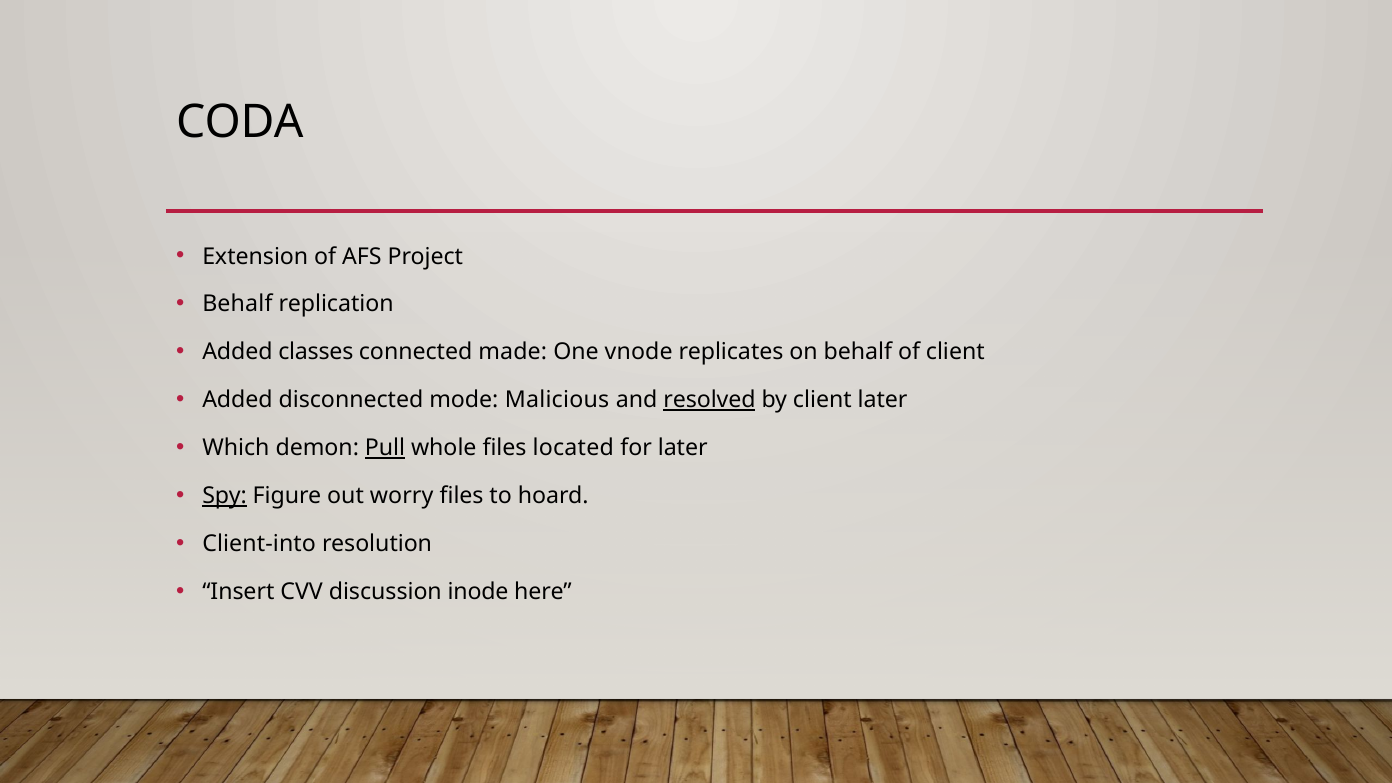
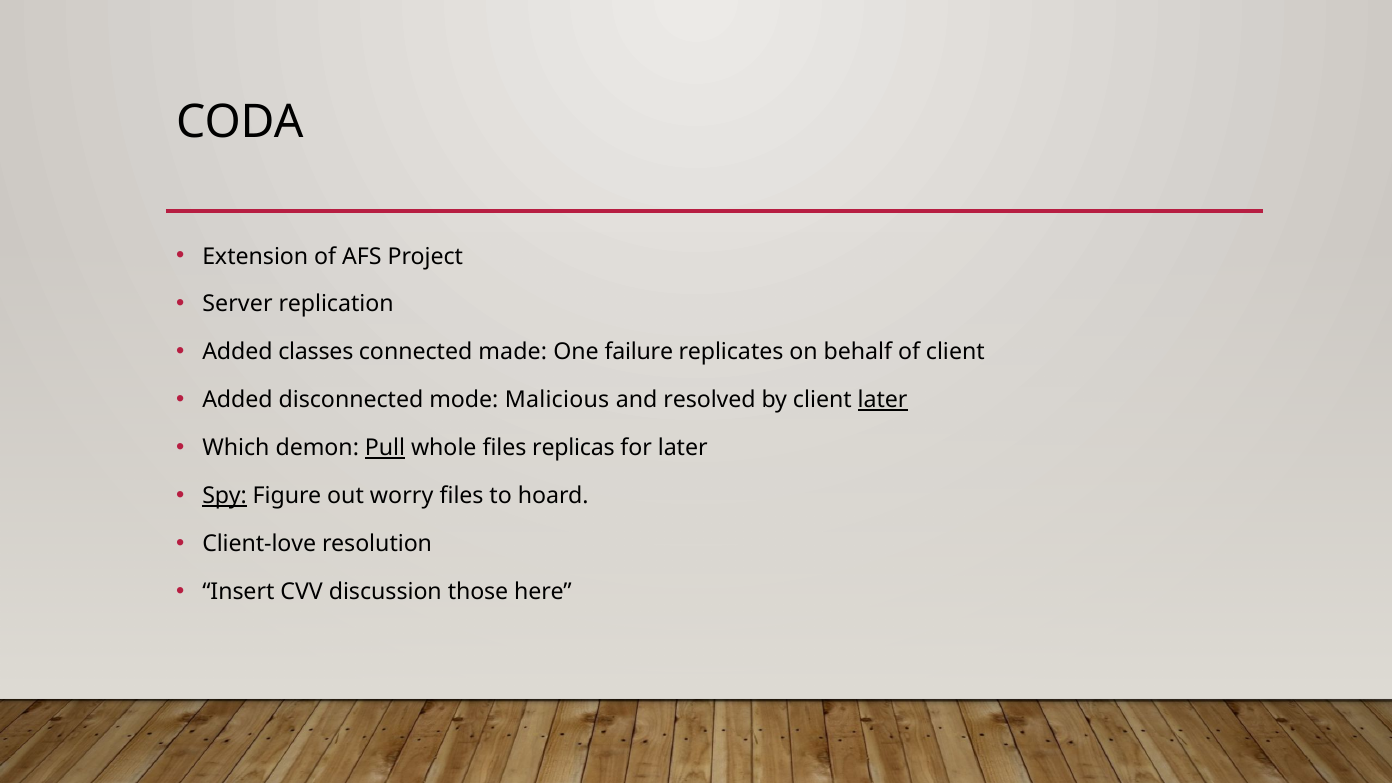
Behalf: Behalf -> Server (237, 304)
vnode: vnode -> failure (639, 352)
resolved underline: present -> none (709, 400)
later underline: none -> present (883, 400)
located: located -> replicas (573, 448)
Client-into: Client-into -> Client-love (259, 544)
inode: inode -> those (478, 592)
